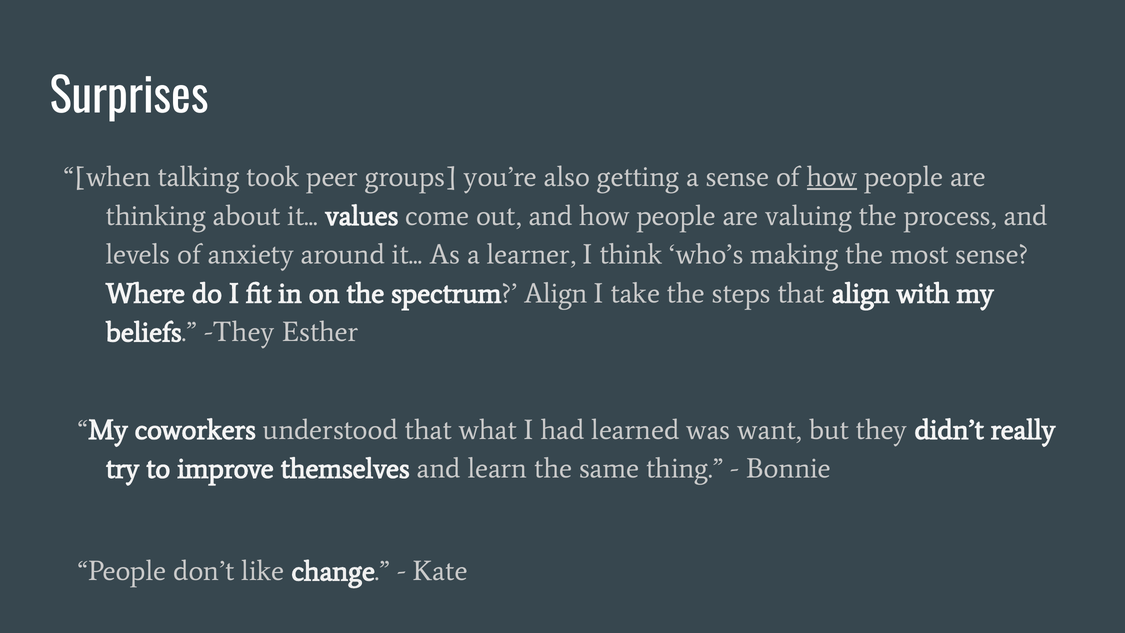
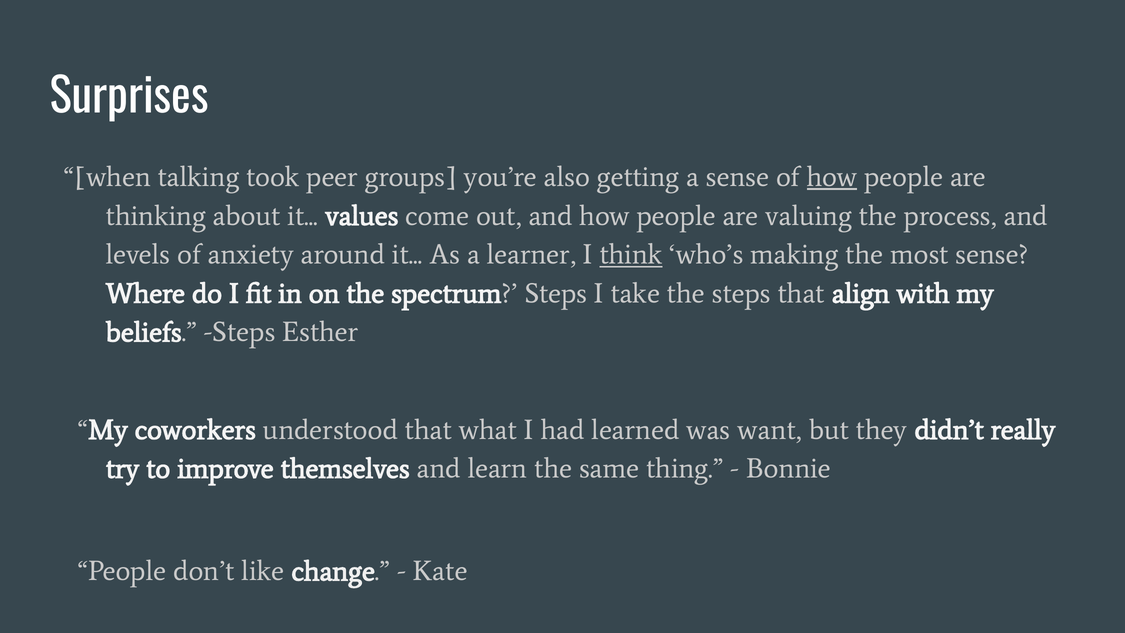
think underline: none -> present (631, 255)
spectrum Align: Align -> Steps (556, 293)
beliefs They: They -> Steps (239, 332)
